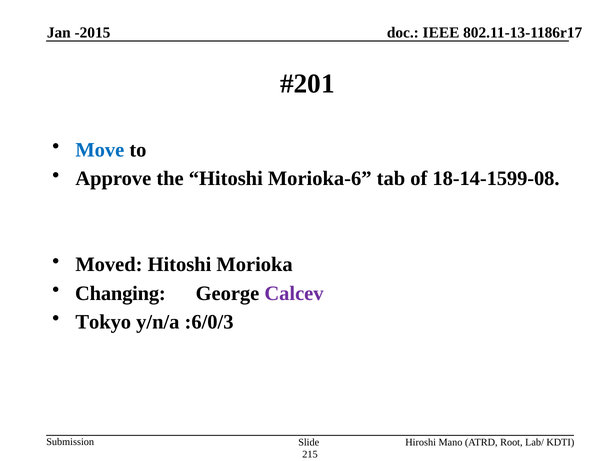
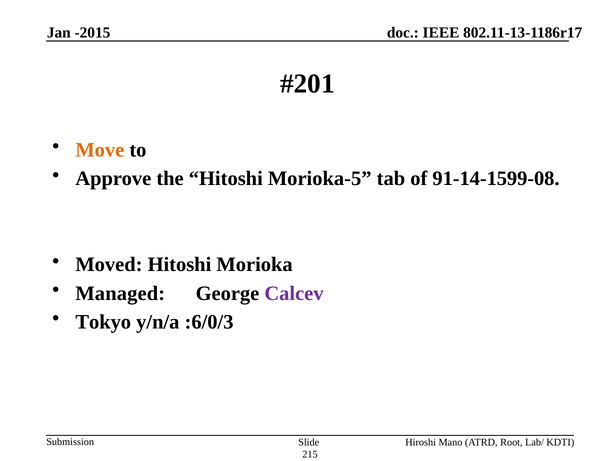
Move colour: blue -> orange (100, 150)
Morioka-6: Morioka-6 -> Morioka-5 (320, 179)
18-14-1599-08: 18-14-1599-08 -> 91-14-1599-08 (496, 179)
Changing: Changing -> Managed (120, 294)
